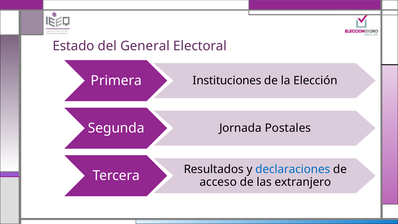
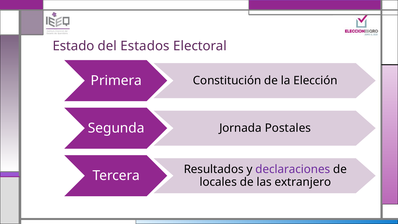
General: General -> Estados (145, 46)
Instituciones: Instituciones -> Constitución (227, 81)
declaraciones colour: blue -> purple (293, 169)
acceso: acceso -> locales (218, 182)
